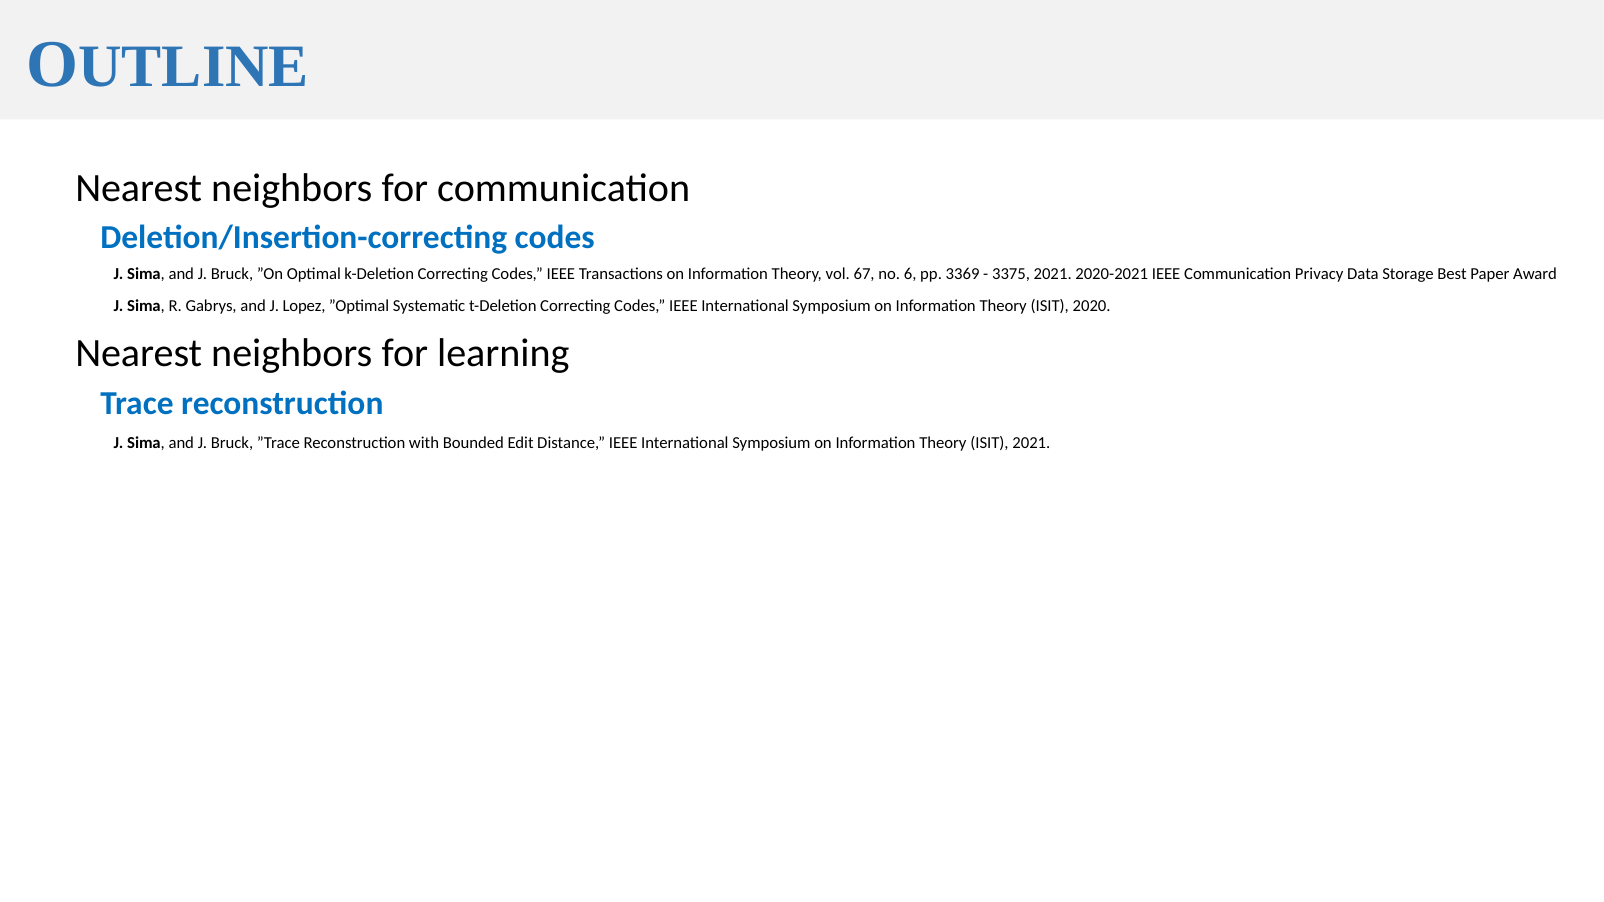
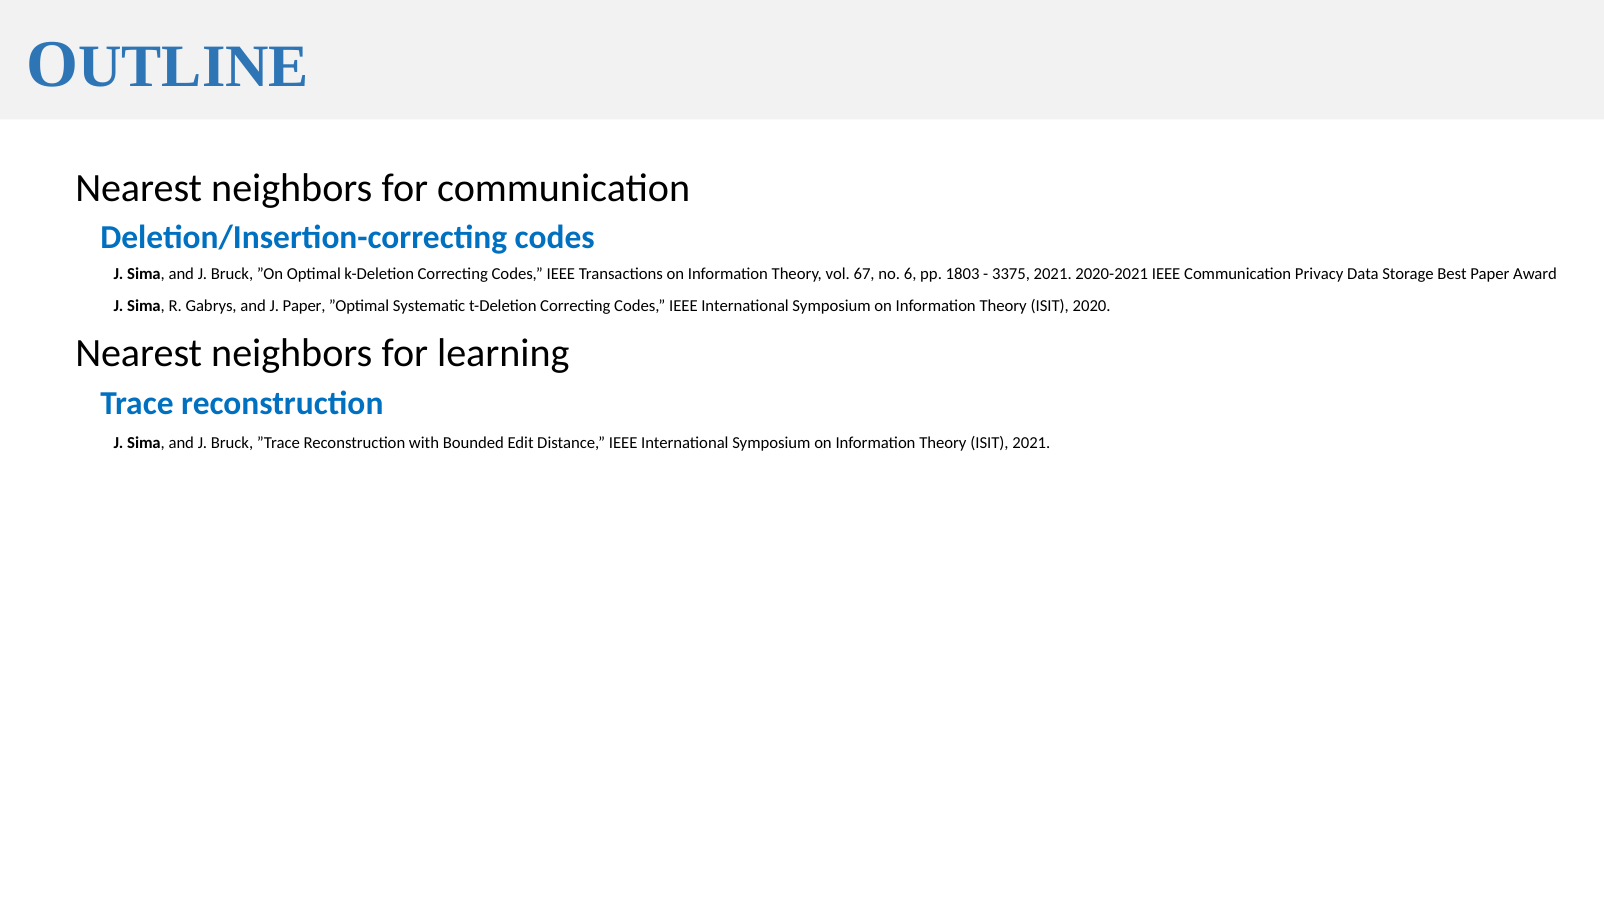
3369: 3369 -> 1803 (963, 274)
J Lopez: Lopez -> Paper (304, 306)
